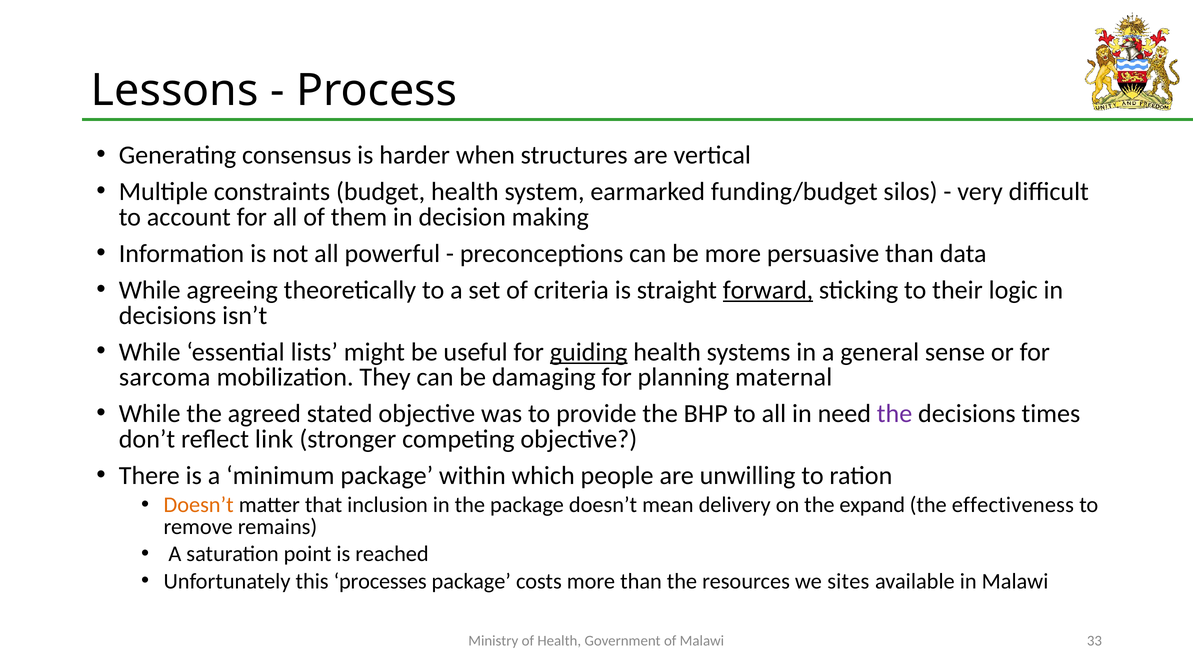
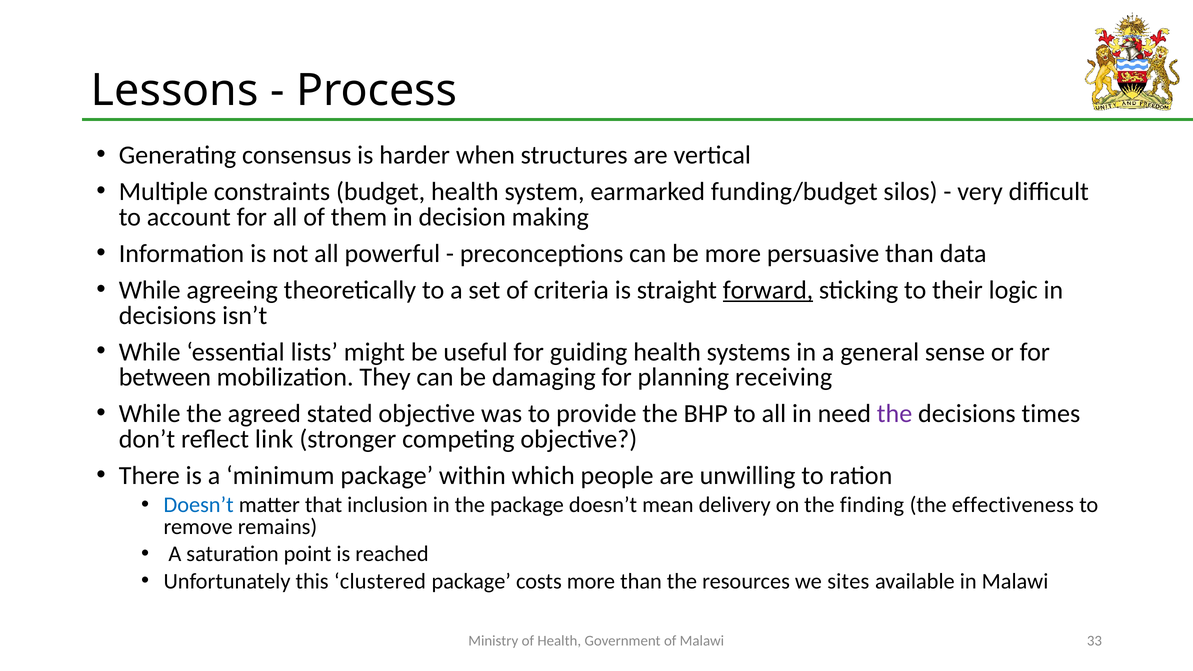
guiding underline: present -> none (589, 352)
sarcoma: sarcoma -> between (165, 377)
maternal: maternal -> receiving (784, 377)
Doesn’t colour: orange -> blue (199, 505)
expand: expand -> finding (872, 505)
processes: processes -> clustered (380, 581)
